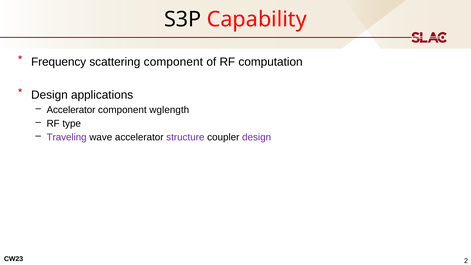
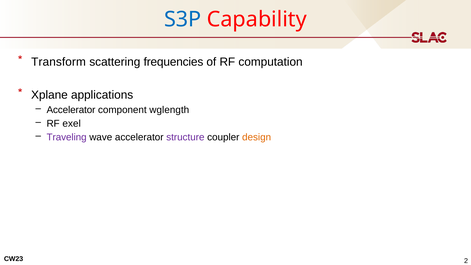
S3P colour: black -> blue (183, 20)
Frequency: Frequency -> Transform (59, 62)
scattering component: component -> frequencies (173, 62)
Design: Design -> Xplane (49, 95)
type: type -> exel (72, 124)
design colour: purple -> orange (257, 137)
